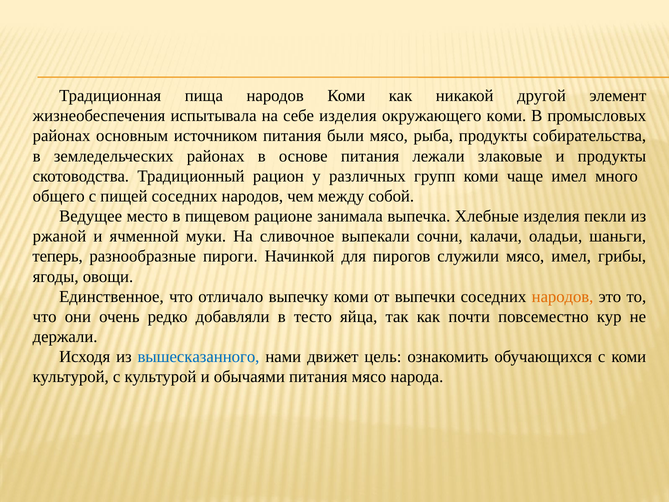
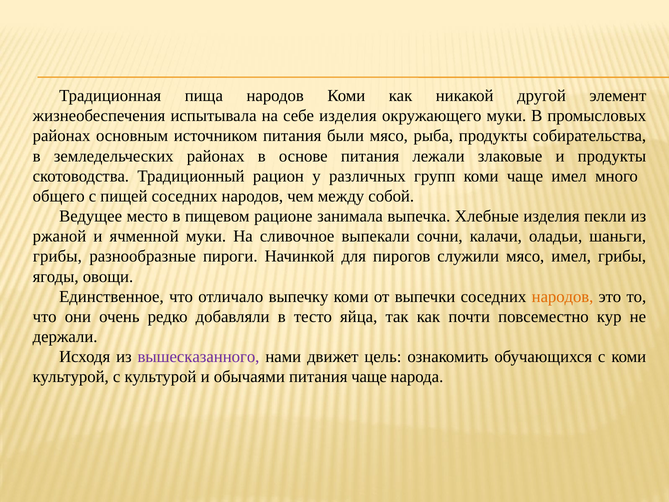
окружающего коми: коми -> муки (506, 116)
теперь: теперь -> грибы (57, 256)
вышесказанного colour: blue -> purple (199, 357)
питания мясо: мясо -> чаще (369, 377)
